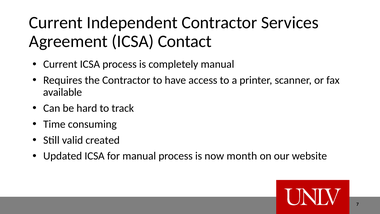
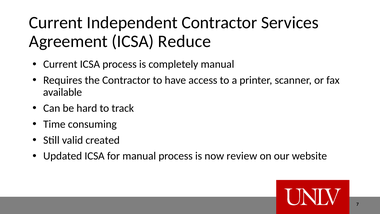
Contact: Contact -> Reduce (185, 41)
month: month -> review (242, 156)
